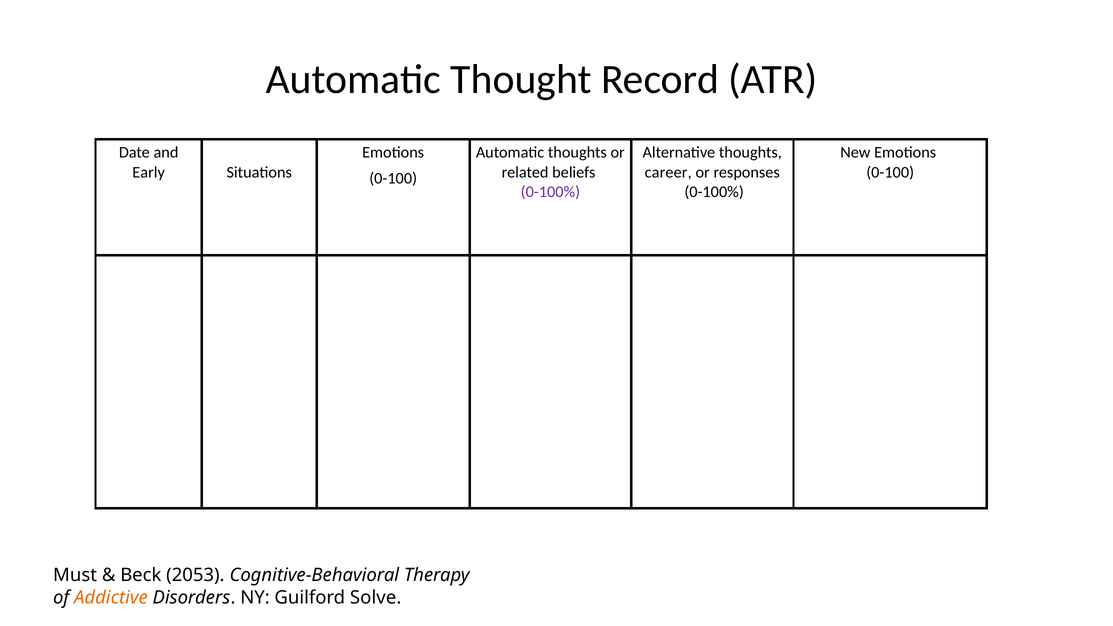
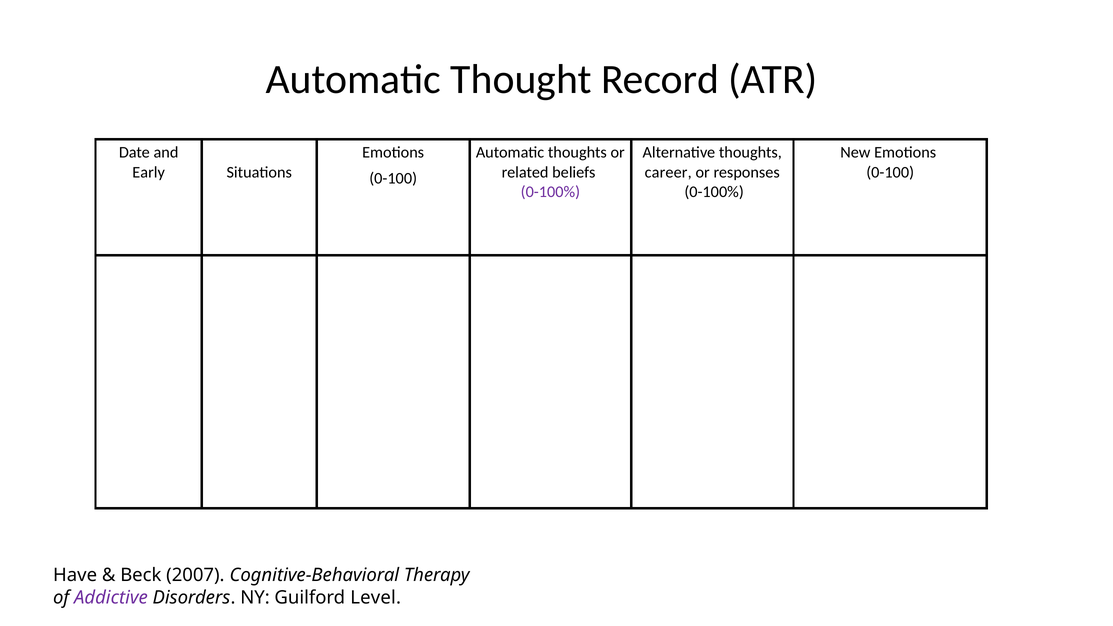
Must: Must -> Have (75, 575)
2053: 2053 -> 2007 (195, 575)
Addictive colour: orange -> purple (111, 598)
Solve: Solve -> Level (376, 598)
